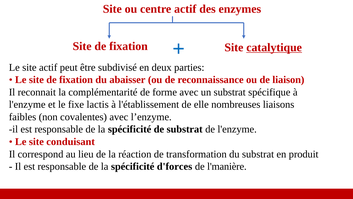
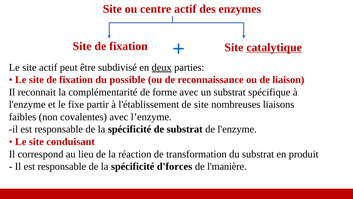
deux underline: none -> present (162, 67)
abaisser: abaisser -> possible (127, 80)
lactis: lactis -> partir (98, 104)
de elle: elle -> site (201, 104)
